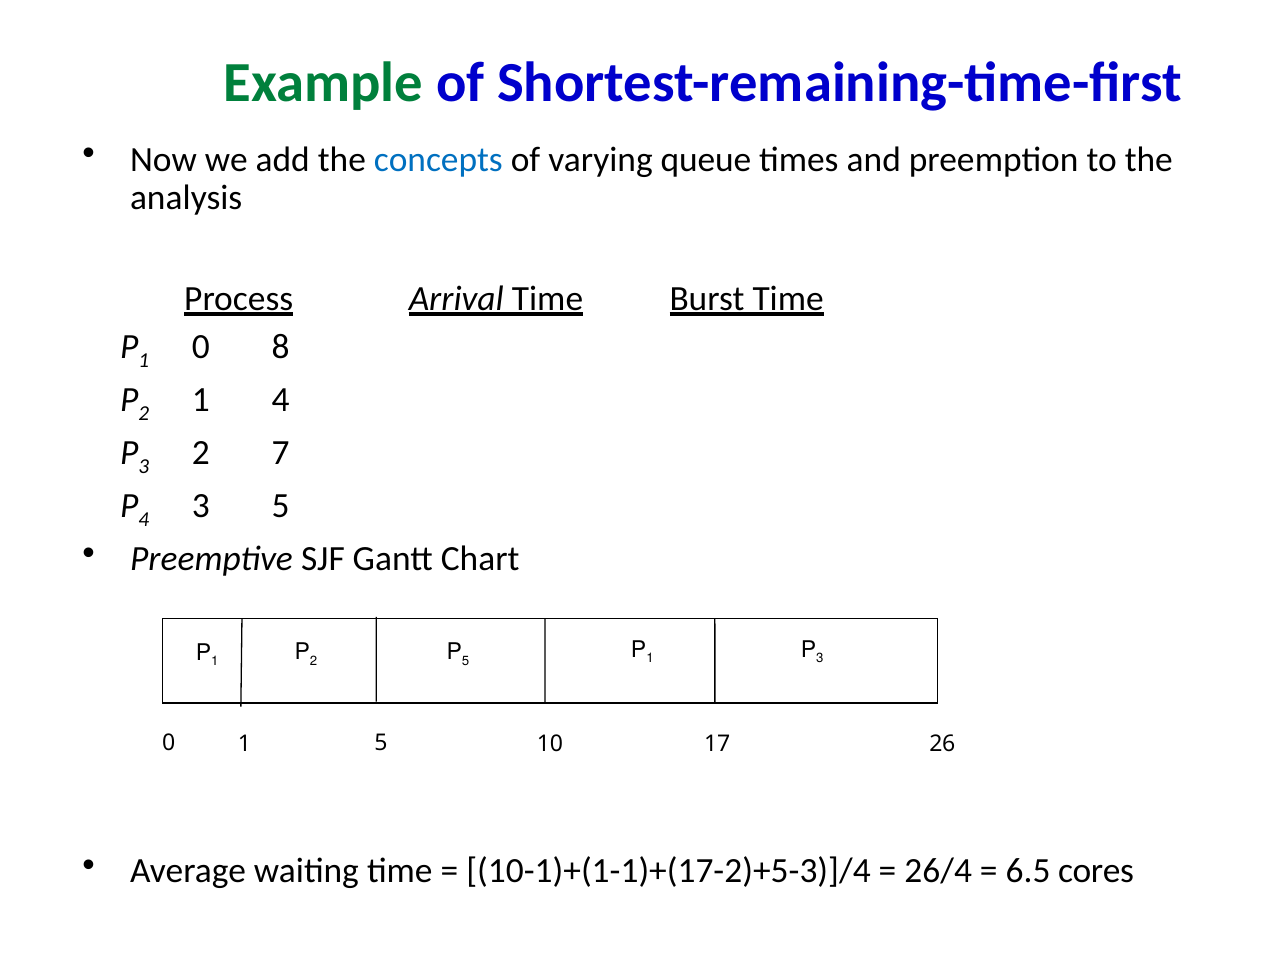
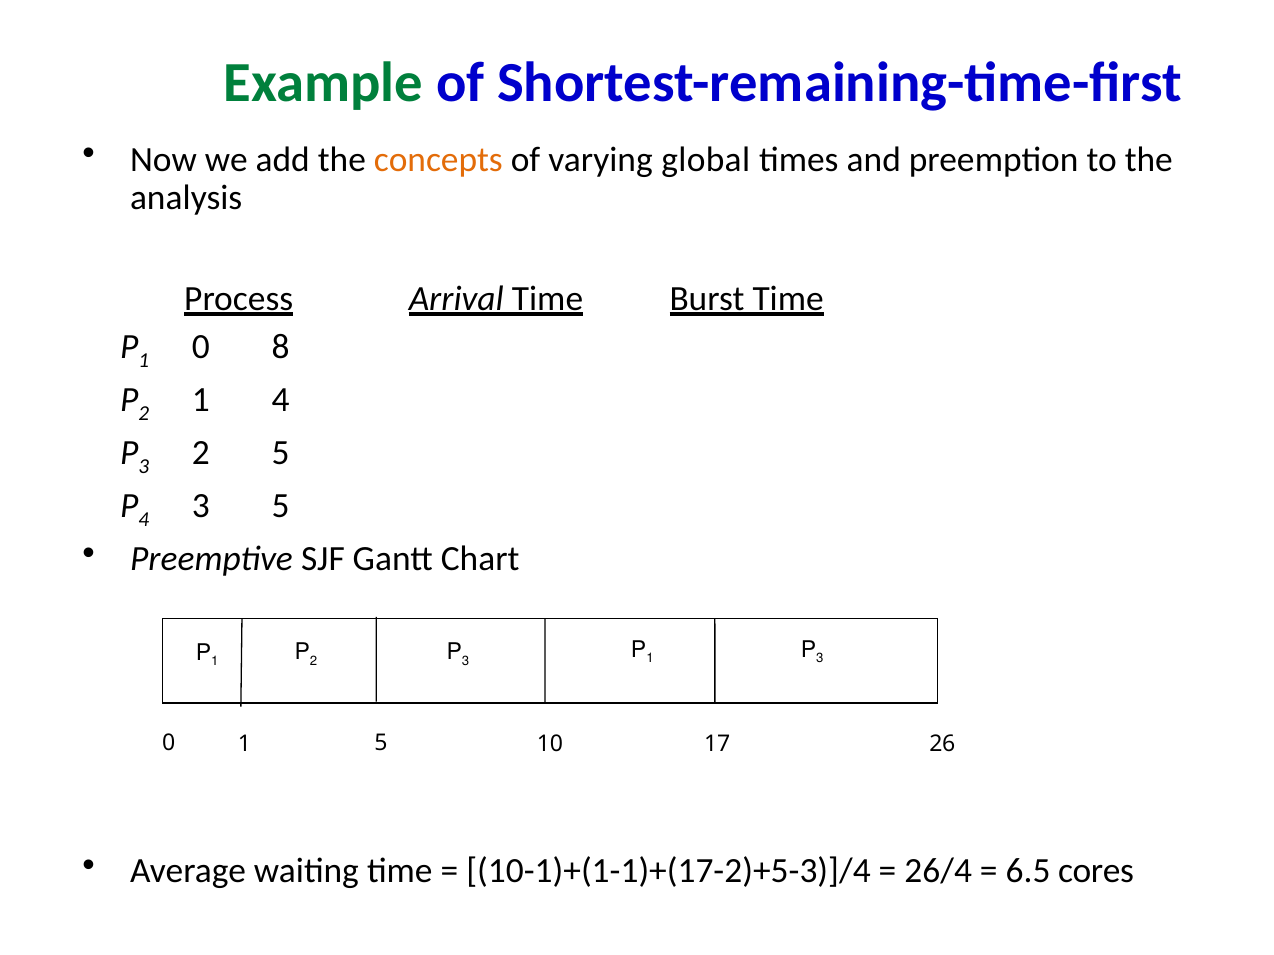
concepts colour: blue -> orange (438, 160)
queue: queue -> global (706, 160)
2 7: 7 -> 5 (280, 453)
5: 5 -> 3 (465, 661)
